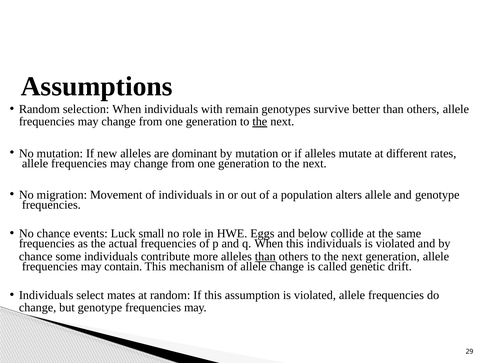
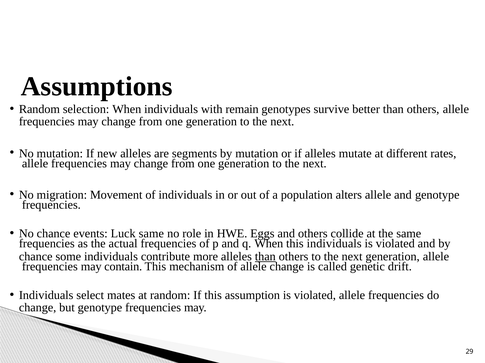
the underline: present -> none (260, 122)
dominant: dominant -> segments (195, 154)
Luck small: small -> same (151, 234)
and below: below -> others (313, 234)
